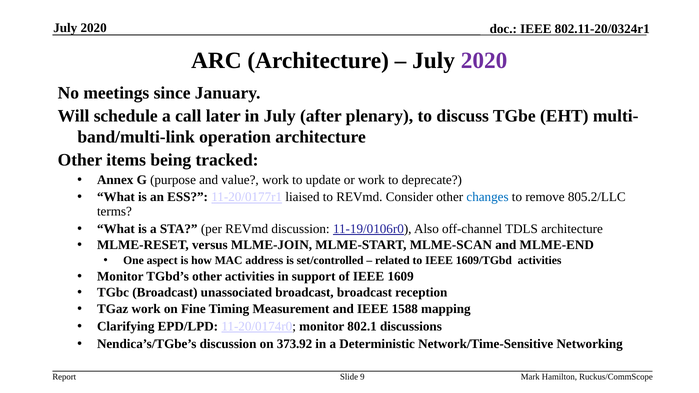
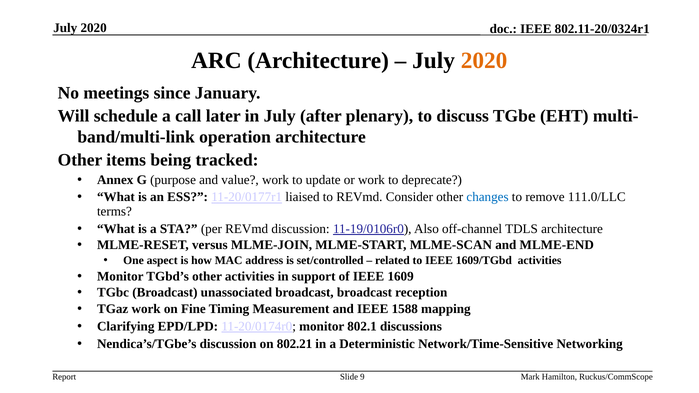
2020 colour: purple -> orange (484, 61)
805.2/LLC: 805.2/LLC -> 111.0/LLC (597, 197)
373.92: 373.92 -> 802.21 (295, 344)
